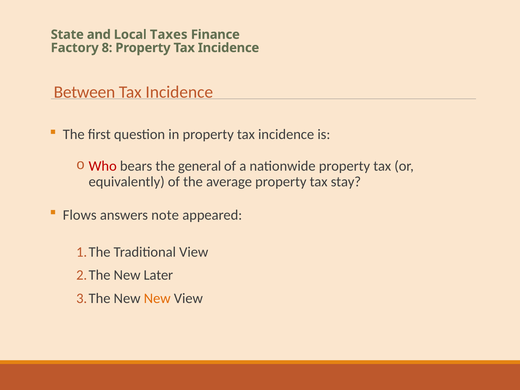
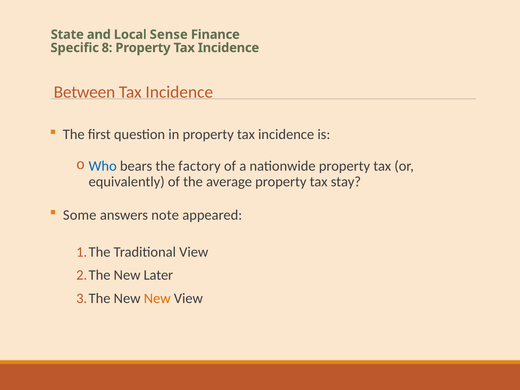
Taxes: Taxes -> Sense (169, 35)
Factory: Factory -> Specific (75, 48)
Who colour: red -> blue (103, 166)
general: general -> factory (199, 166)
Flows: Flows -> Some (80, 215)
